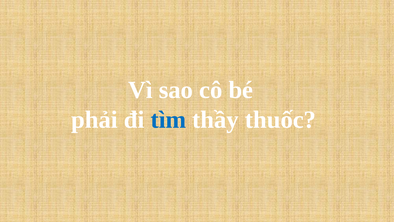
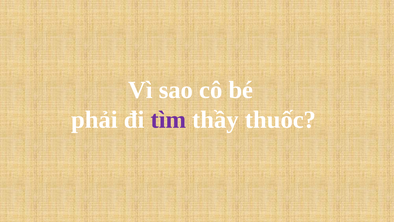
tìm colour: blue -> purple (168, 119)
